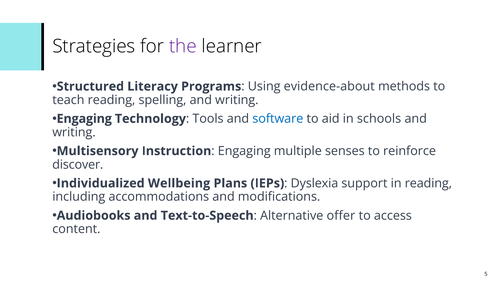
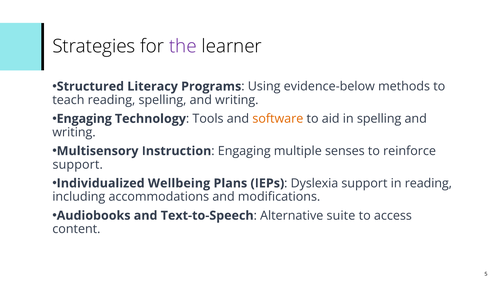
evidence-about: evidence-about -> evidence-below (329, 86)
software colour: blue -> orange (278, 119)
in schools: schools -> spelling (379, 119)
discover: discover -> support (78, 164)
offer: offer -> suite (341, 215)
